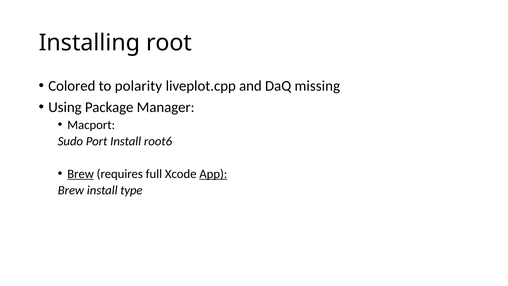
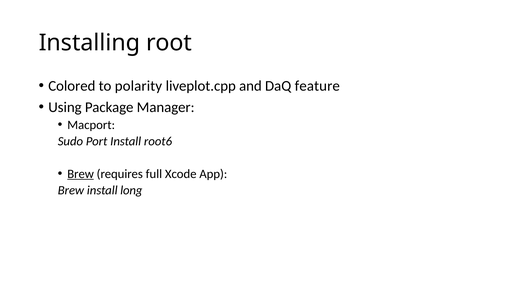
missing: missing -> feature (317, 86)
App underline: present -> none (213, 174)
type: type -> long (131, 190)
